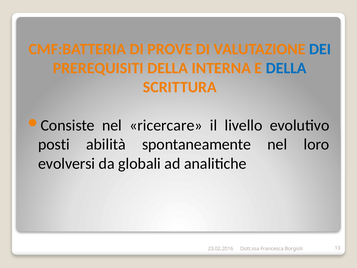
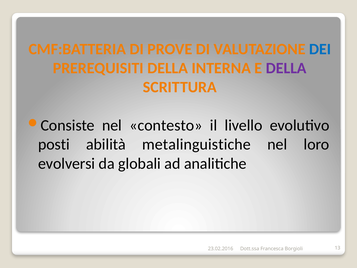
DELLA colour: blue -> purple (286, 68)
ricercare: ricercare -> contesto (166, 125)
spontaneamente: spontaneamente -> metalinguistiche (196, 144)
